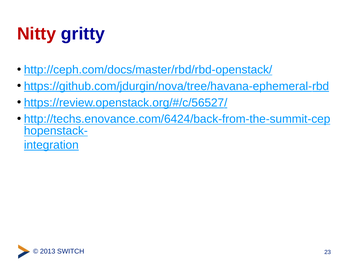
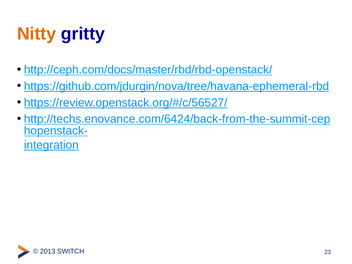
Nitty colour: red -> orange (37, 34)
